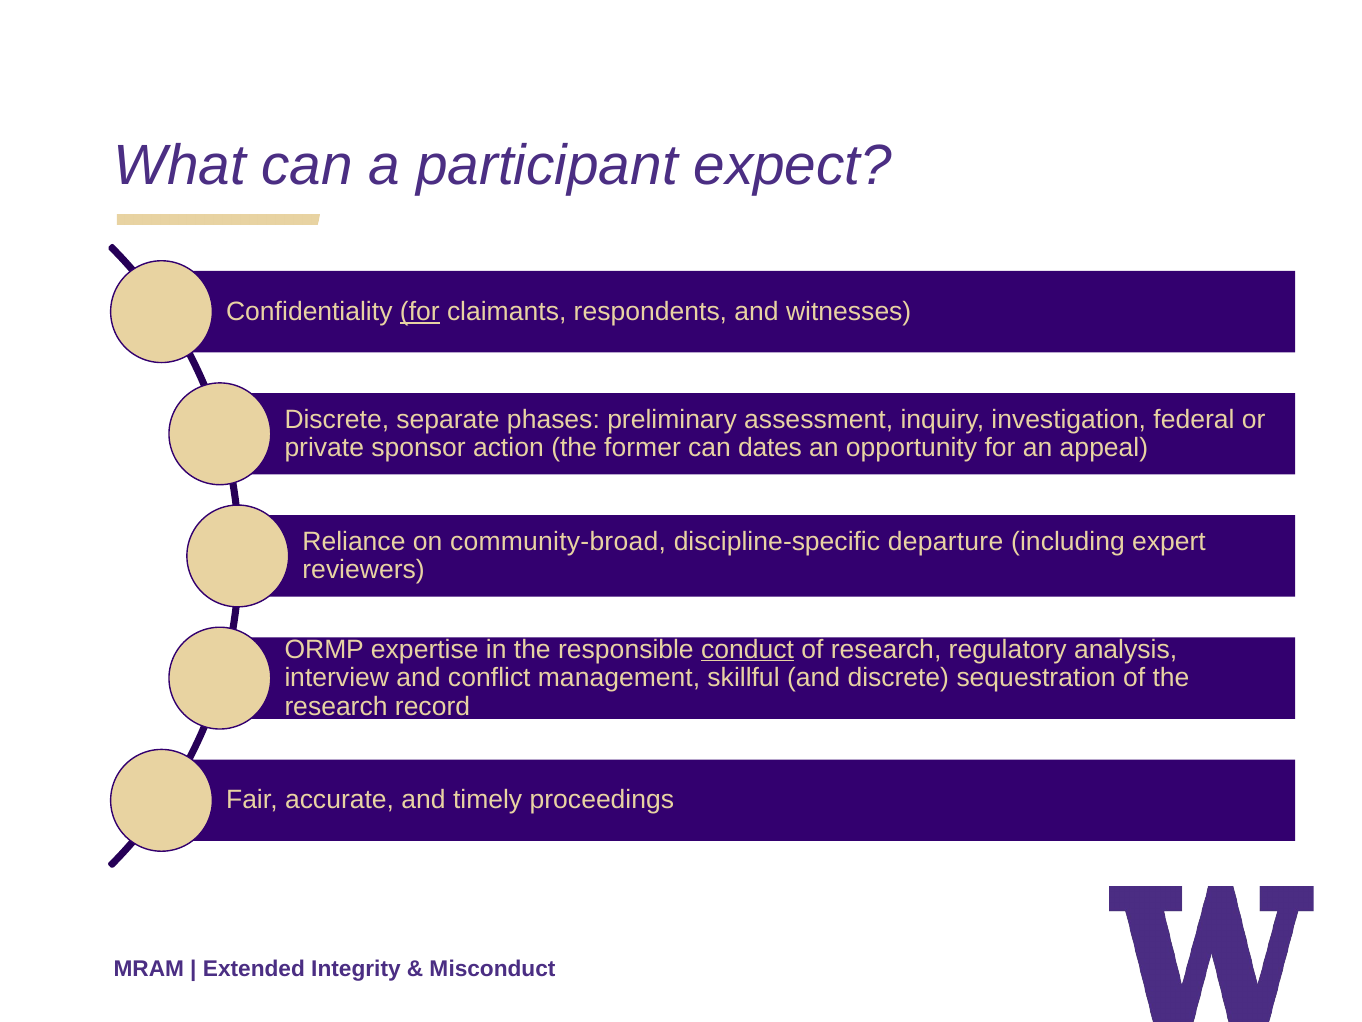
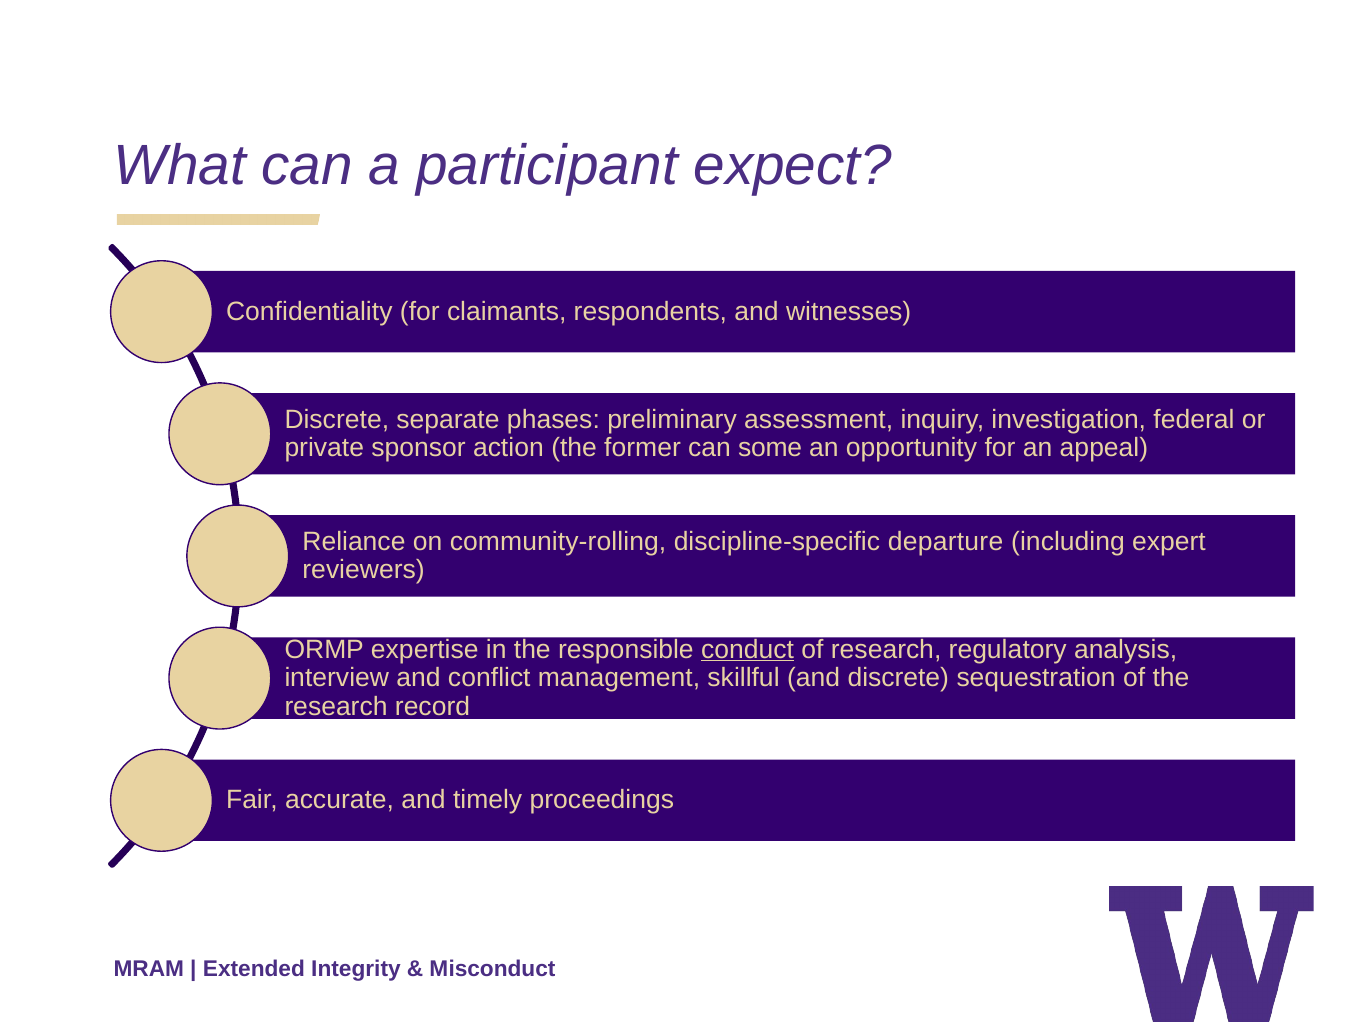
for underline: present -> none (420, 311)
dates: dates -> some (770, 448)
community-broad: community-broad -> community-rolling (558, 541)
